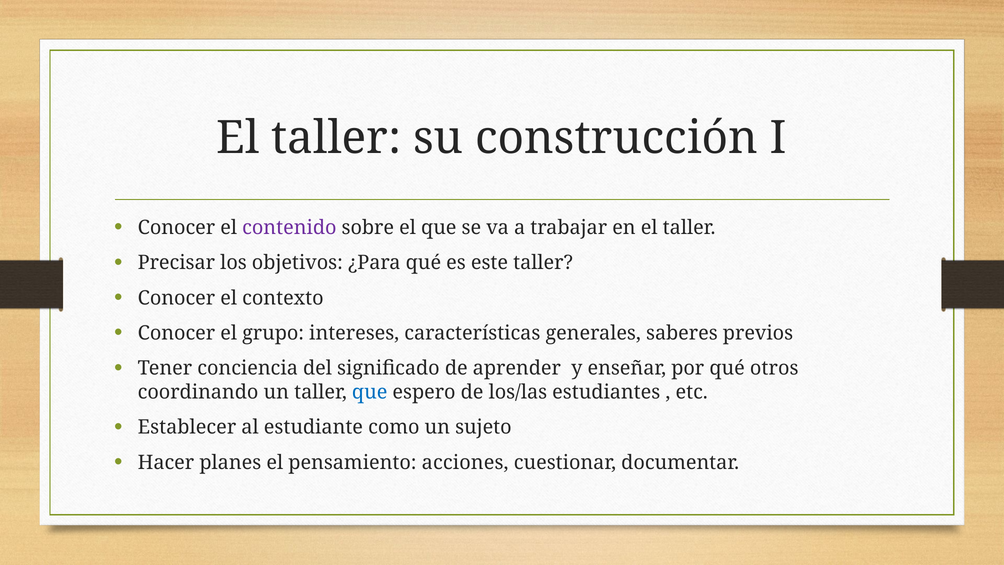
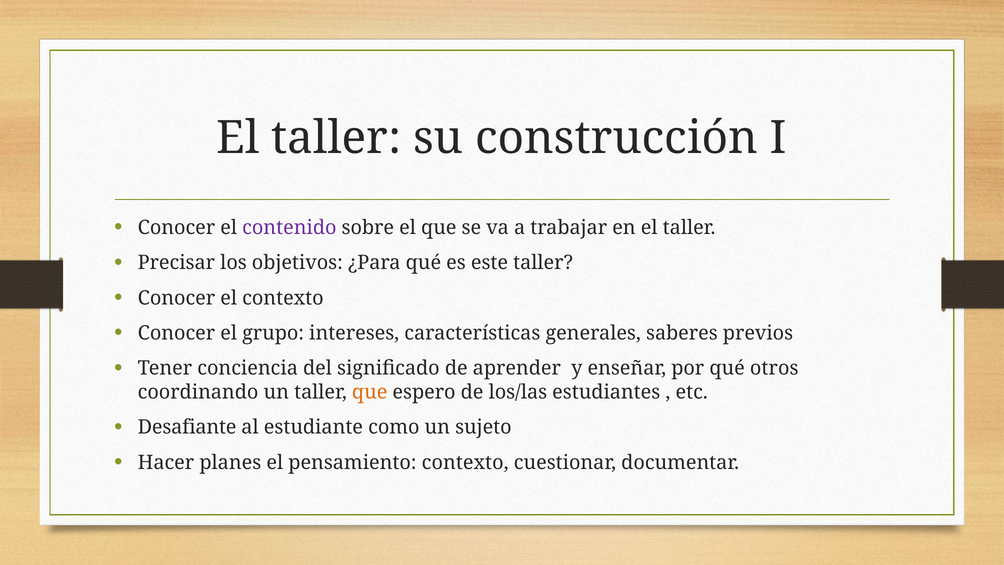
que colour: blue -> orange (370, 392)
Establecer: Establecer -> Desafiante (187, 427)
pensamiento acciones: acciones -> contexto (465, 462)
